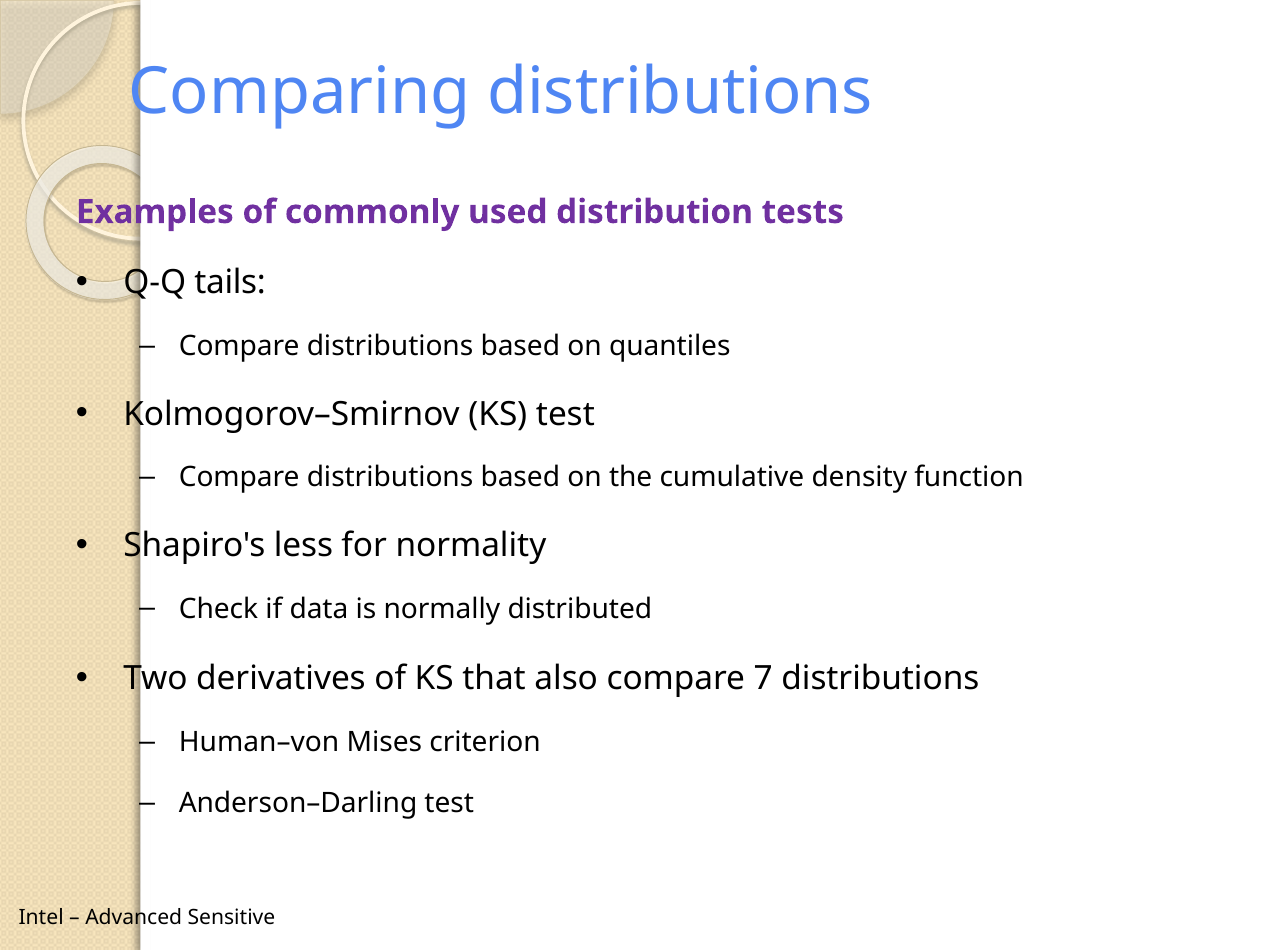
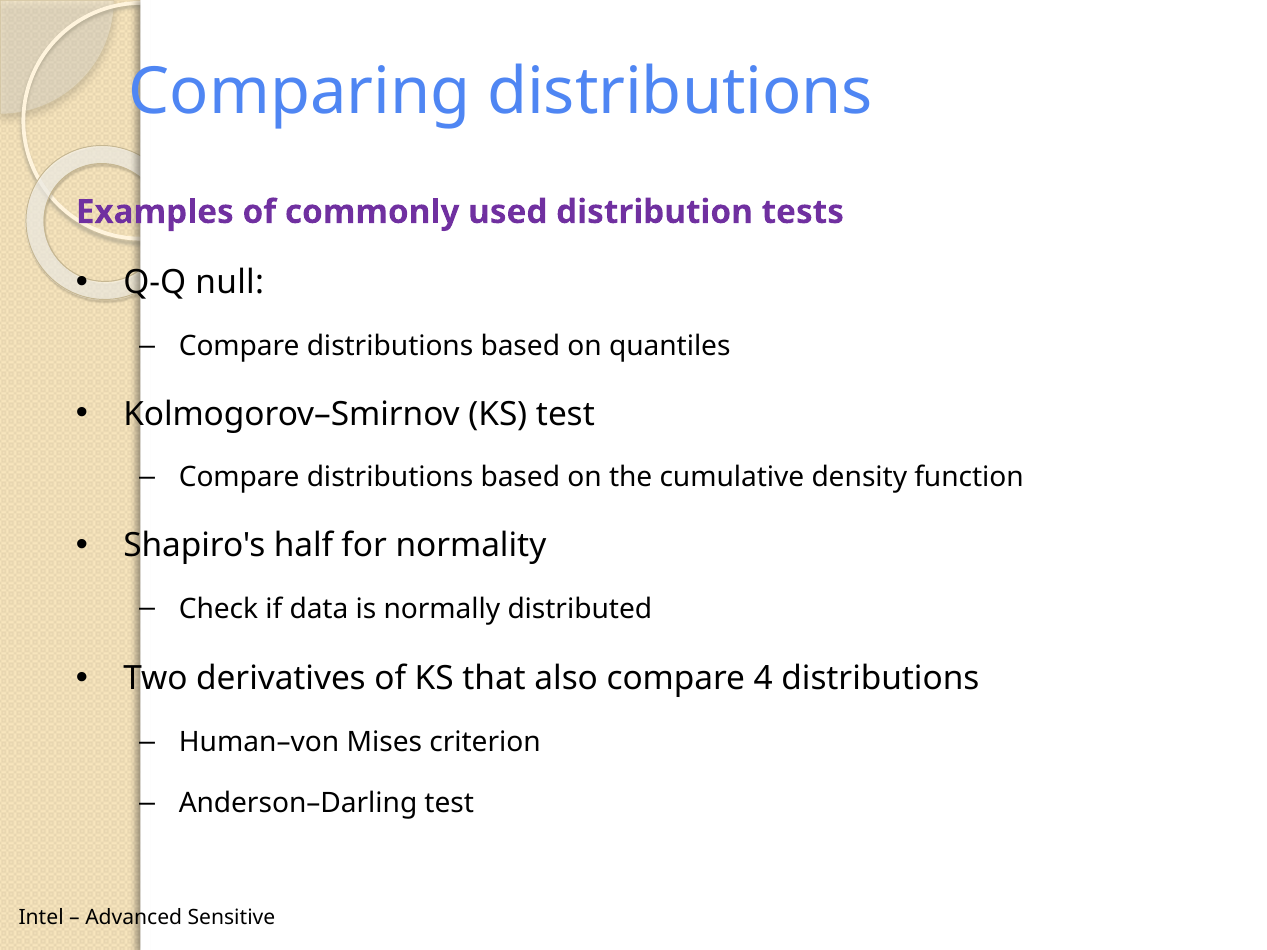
tails: tails -> null (230, 283)
less: less -> half (304, 546)
7: 7 -> 4 (763, 679)
